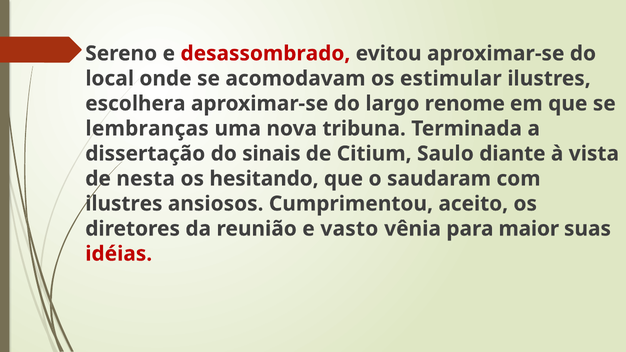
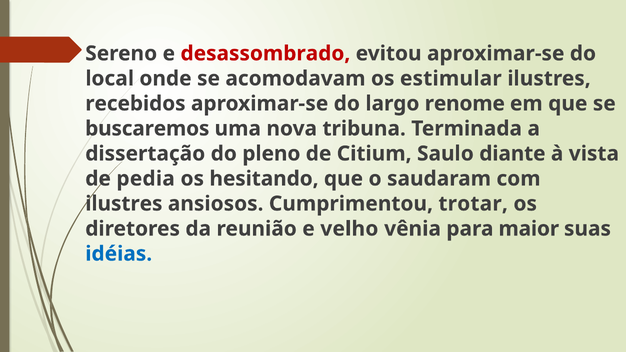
escolhera: escolhera -> recebidos (135, 104)
lembranças: lembranças -> buscaremos (147, 129)
sinais: sinais -> pleno (271, 154)
nesta: nesta -> pedia (146, 179)
aceito: aceito -> trotar (473, 204)
vasto: vasto -> velho (349, 229)
idéias colour: red -> blue (119, 254)
